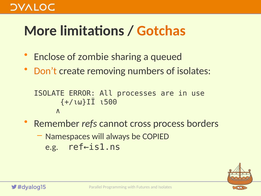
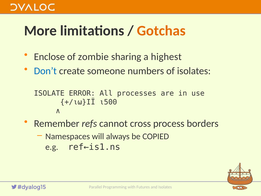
queued: queued -> highest (166, 57)
Don’t colour: orange -> blue (45, 71)
removing: removing -> someone (106, 71)
